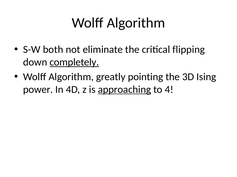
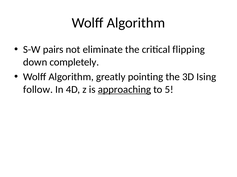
both: both -> pairs (53, 50)
completely underline: present -> none (74, 62)
power: power -> follow (38, 90)
4: 4 -> 5 (169, 90)
